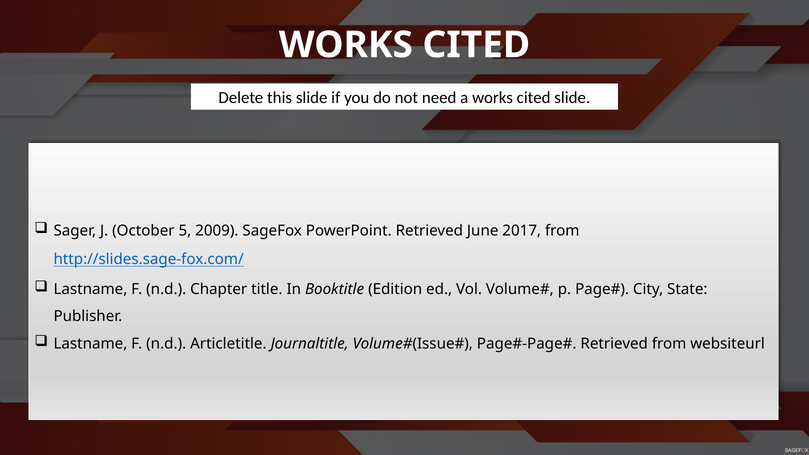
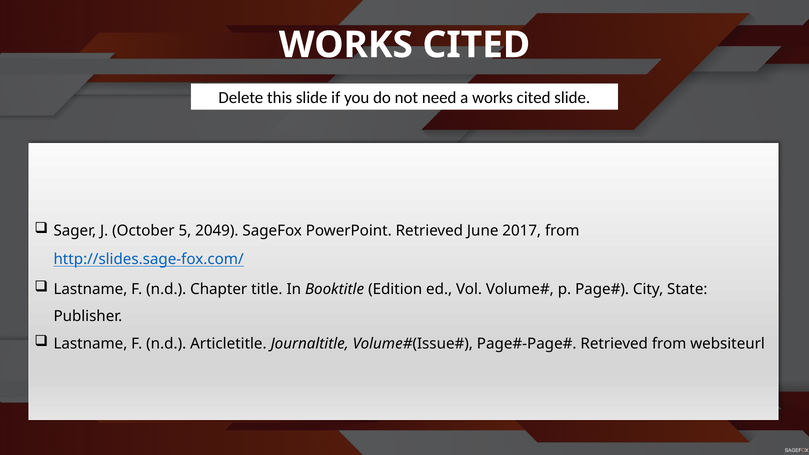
2009: 2009 -> 2049 (217, 231)
